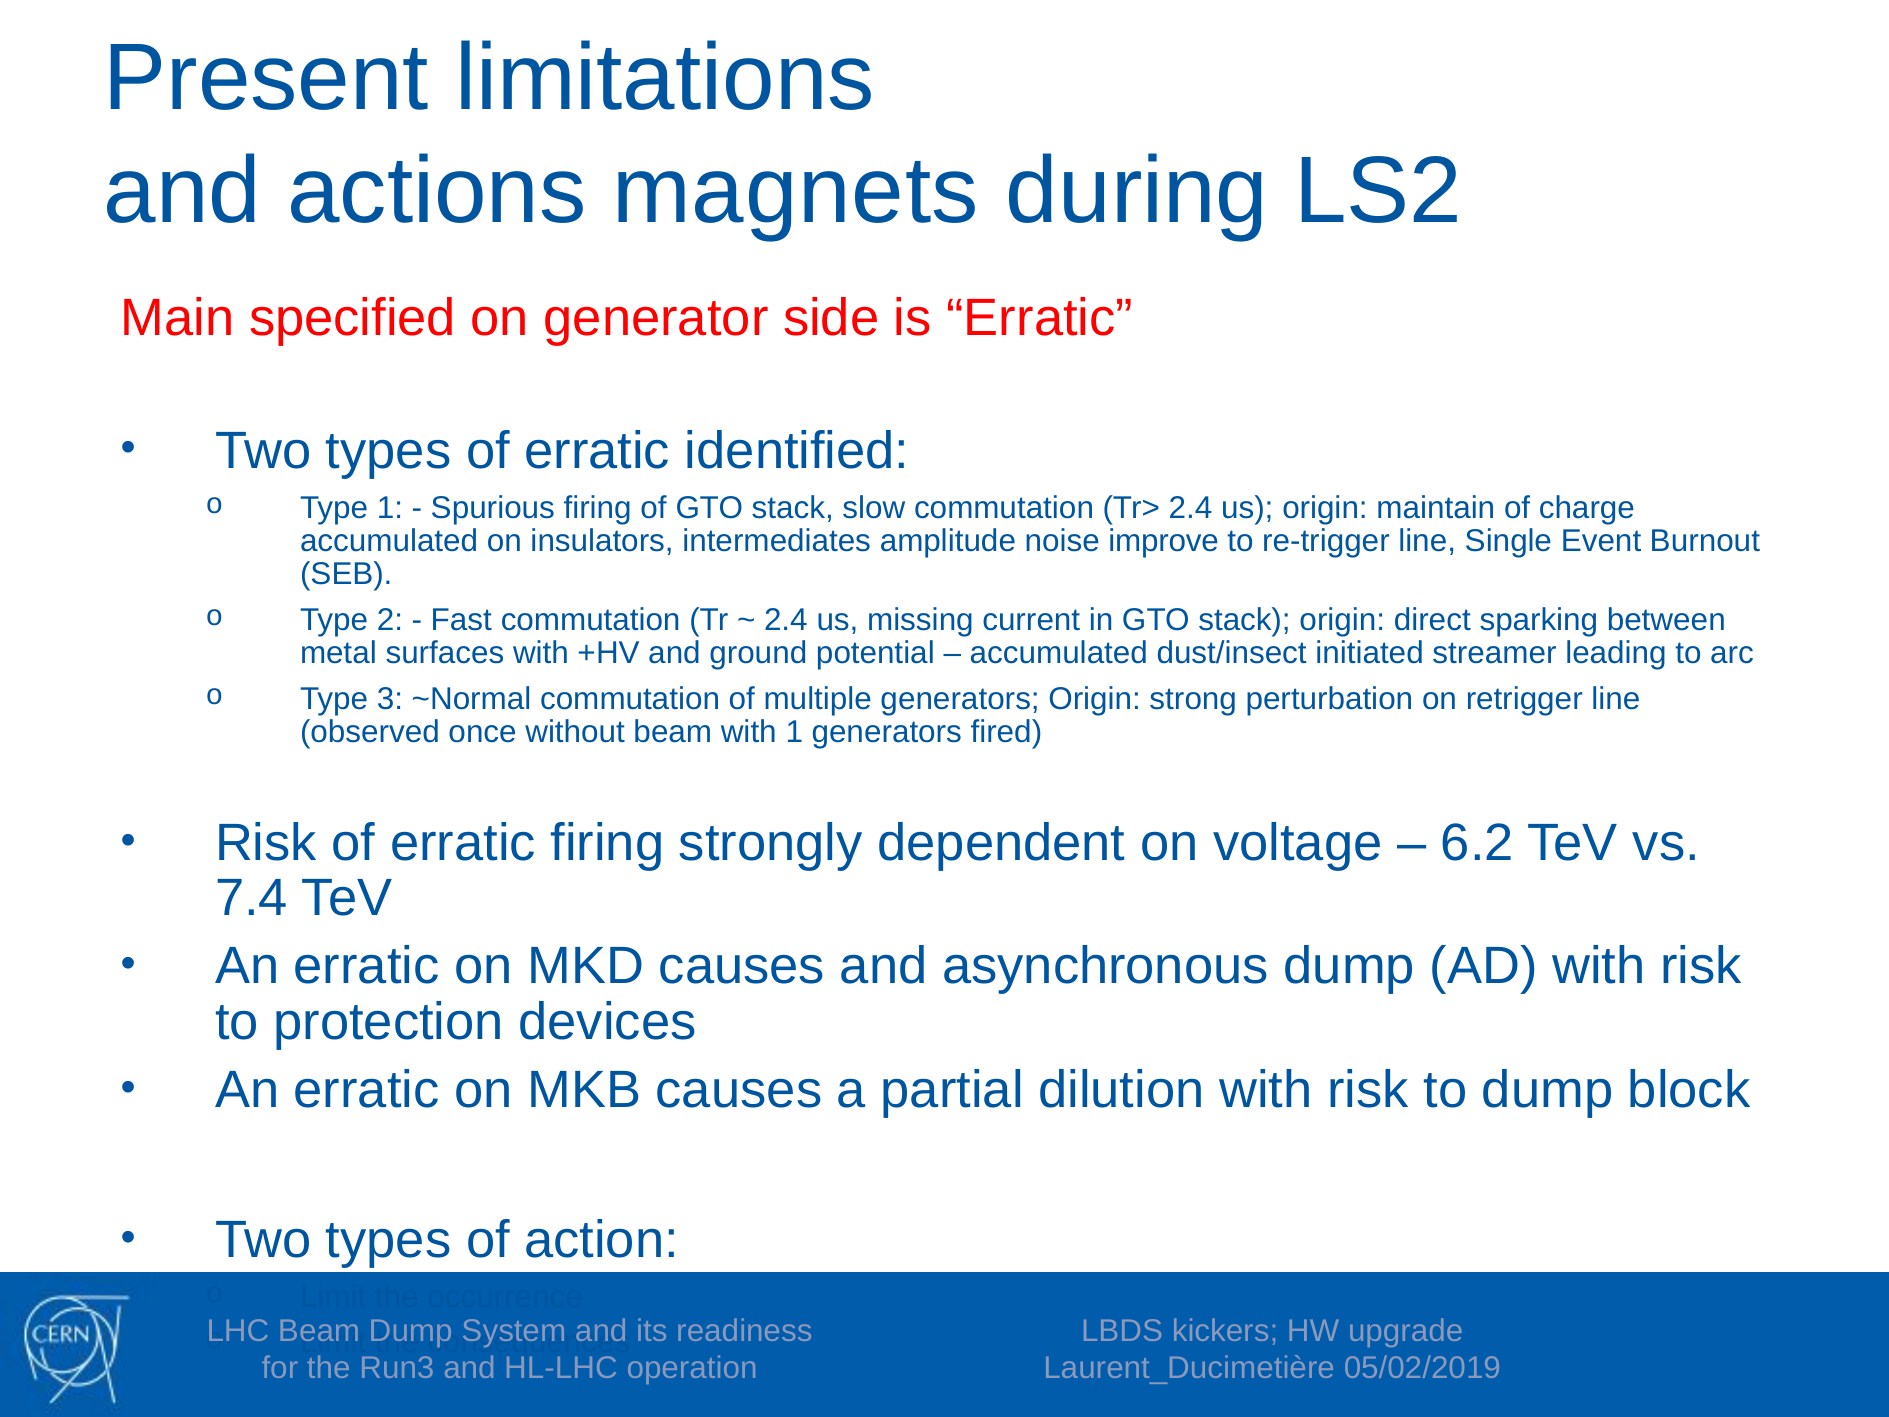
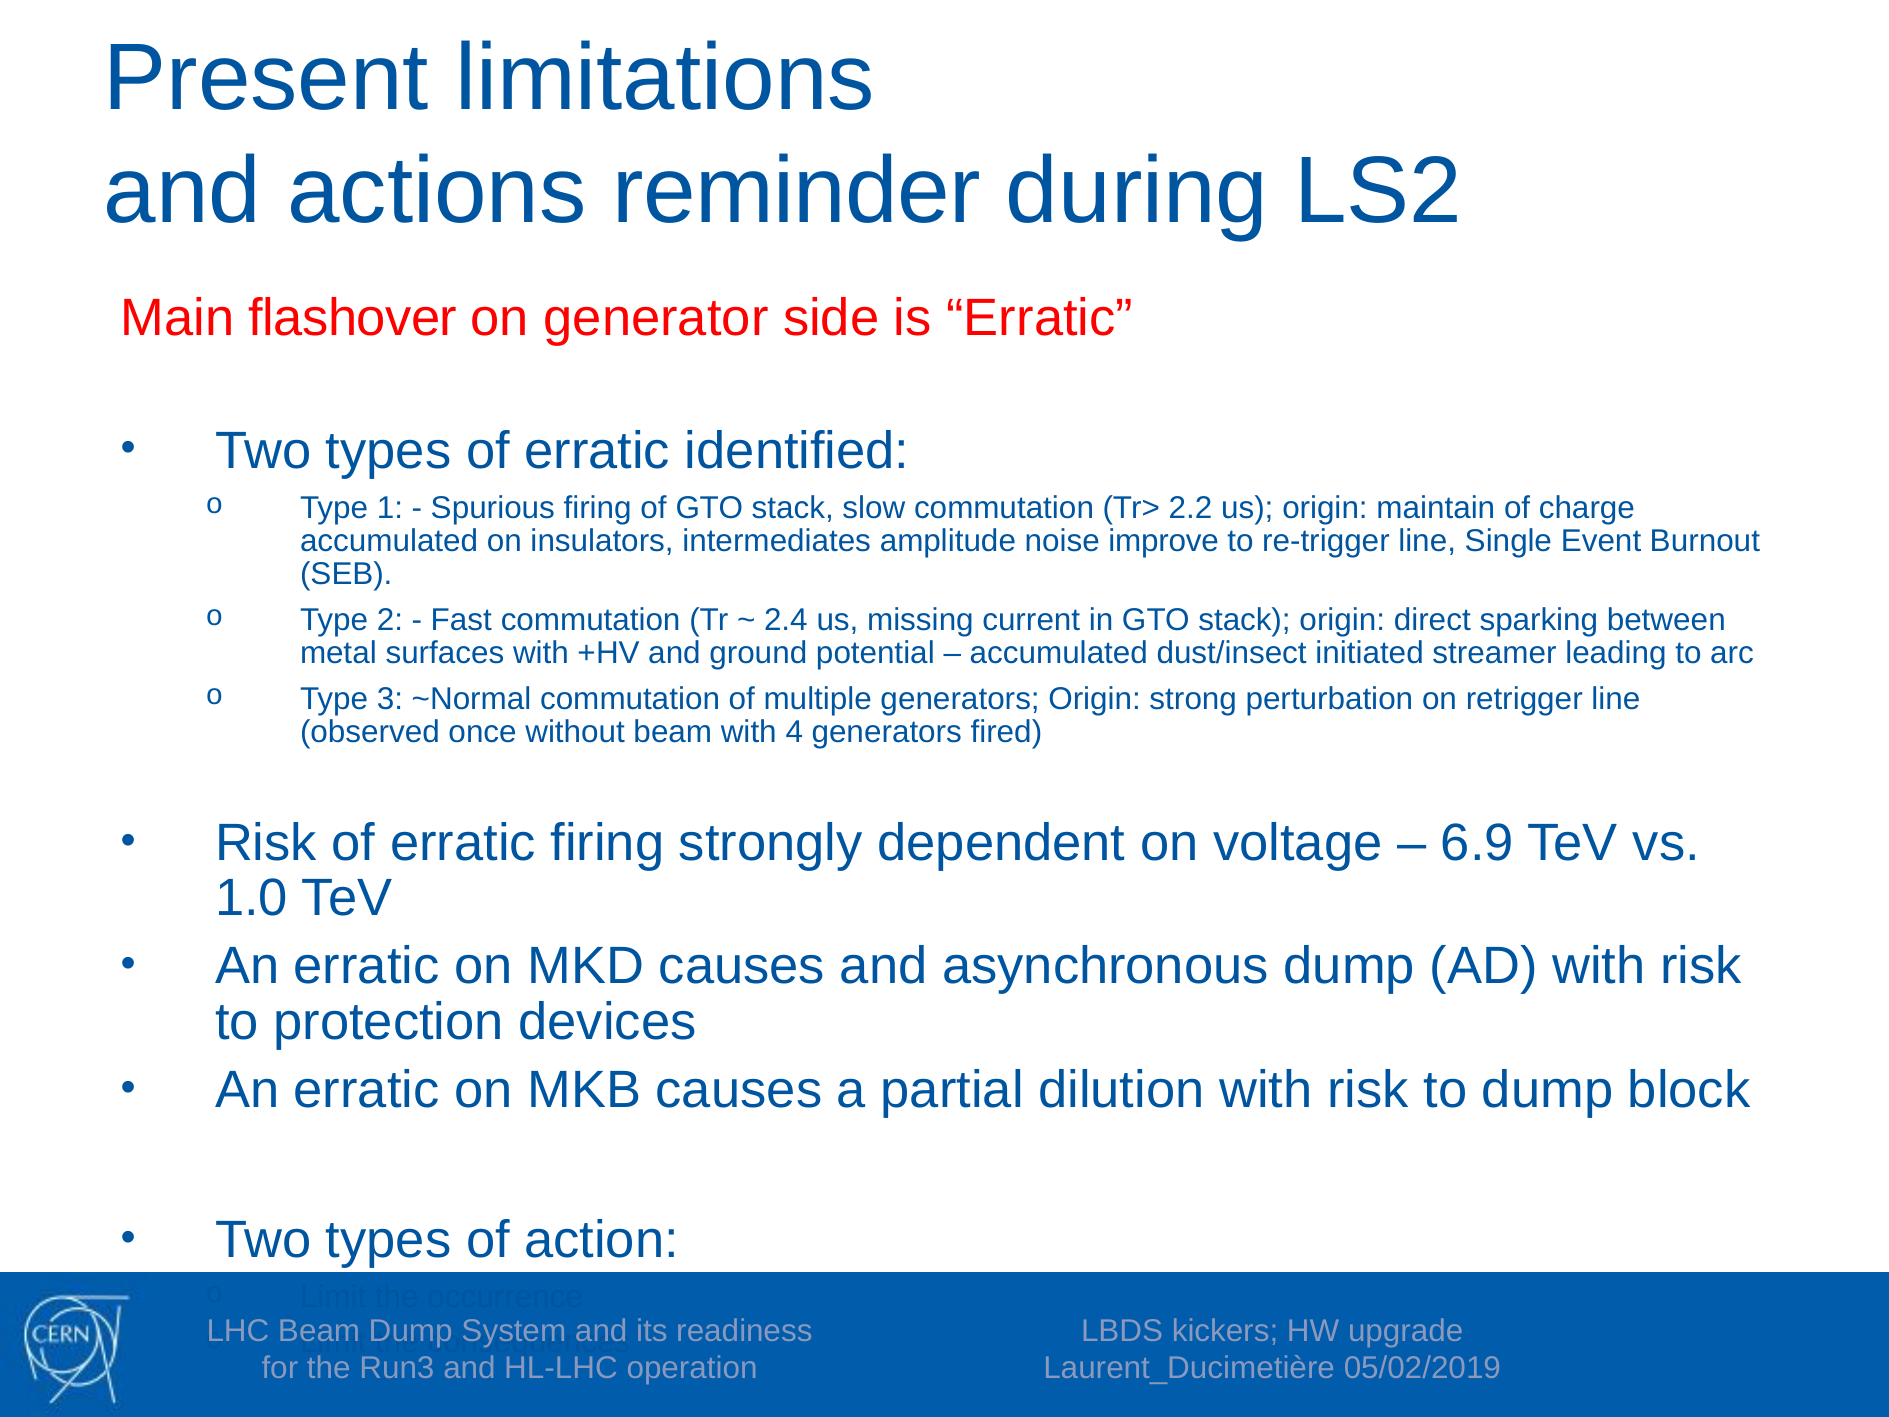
magnets: magnets -> reminder (797, 191)
specified: specified -> flashover (353, 318)
Tr> 2.4: 2.4 -> 2.2 (1191, 508)
with 1: 1 -> 4 (794, 732)
6.2: 6.2 -> 6.9 (1477, 843)
7.4: 7.4 -> 1.0 (252, 898)
